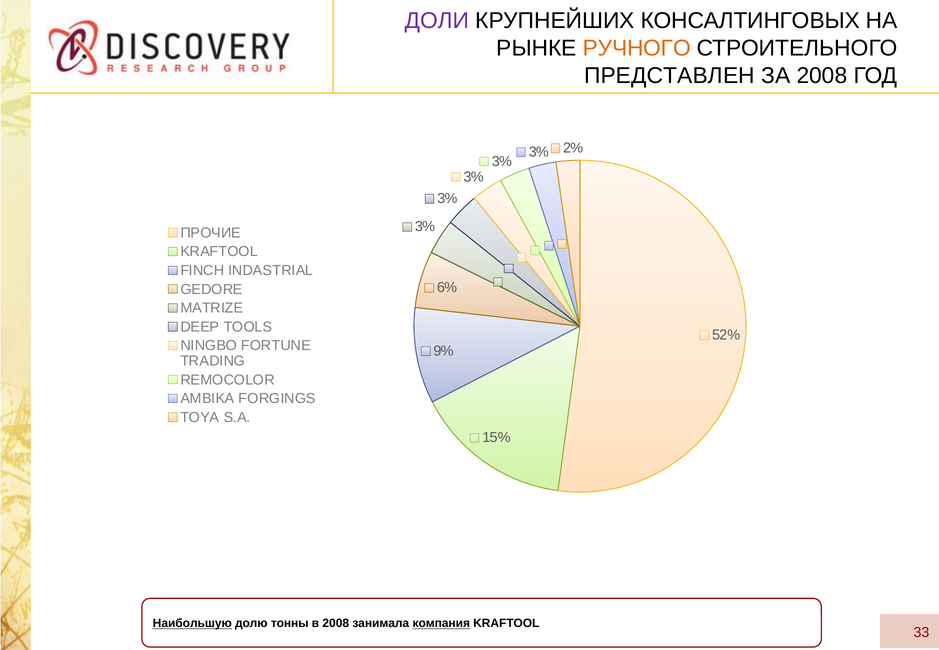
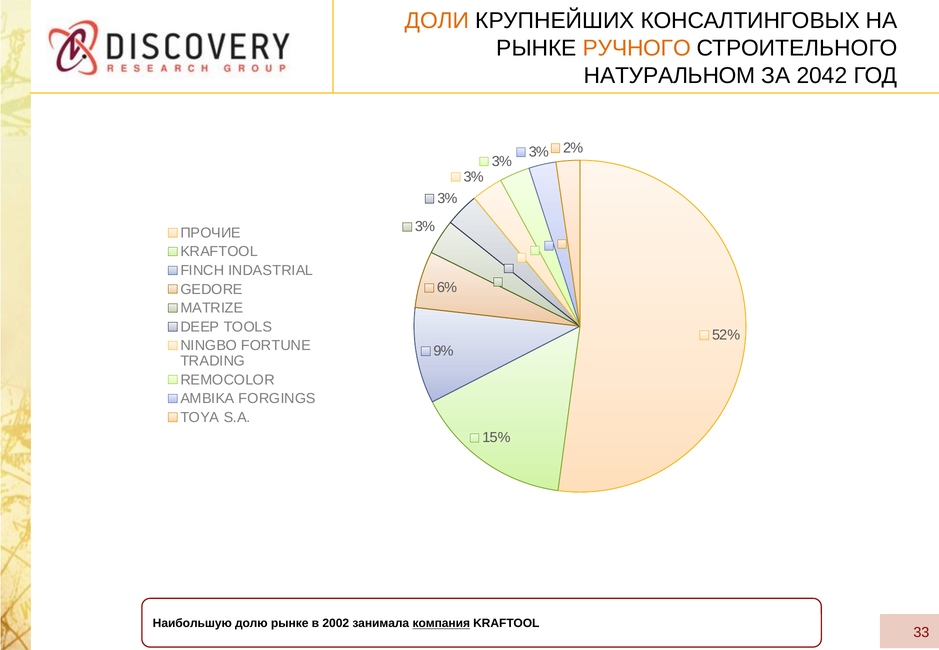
ДОЛИ colour: purple -> orange (437, 21)
ПРЕДСТАВЛЕН: ПРЕДСТАВЛЕН -> НАТУРАЛЬНОМ (670, 76)
ЗА 2008: 2008 -> 2042 (822, 76)
Наибольшую underline: present -> none (192, 624)
долю тонны: тонны -> рынке (290, 624)
в 2008: 2008 -> 2002 (336, 624)
